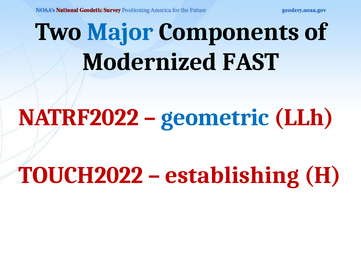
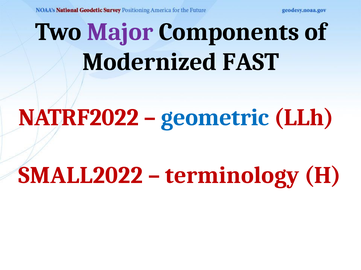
Major colour: blue -> purple (120, 32)
TOUCH2022: TOUCH2022 -> SMALL2022 (81, 176)
establishing: establishing -> terminology (232, 176)
